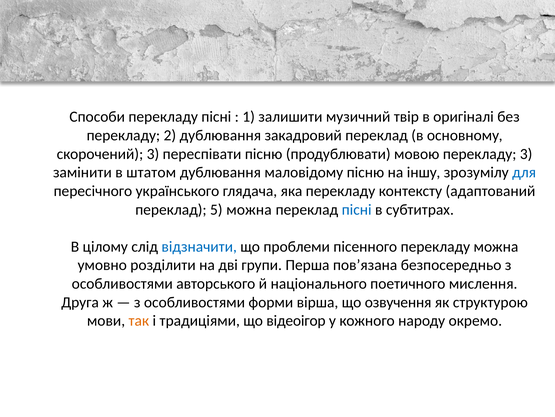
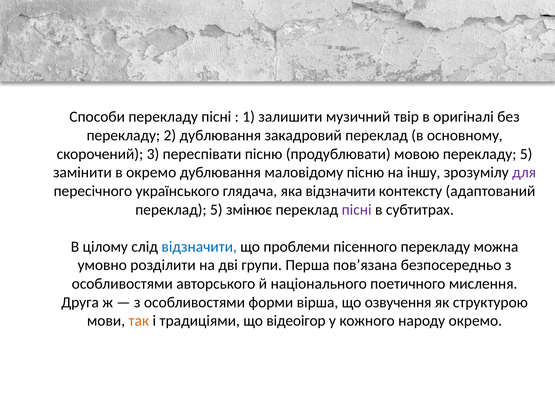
перекладу 3: 3 -> 5 (526, 154)
в штатом: штатом -> окремо (151, 172)
для colour: blue -> purple (524, 172)
яка перекладу: перекладу -> відзначити (341, 191)
5 можна: можна -> змінює (249, 209)
пісні colour: blue -> purple (357, 209)
